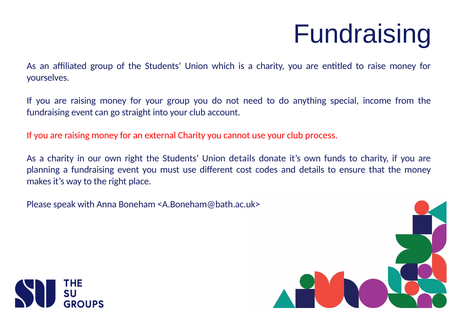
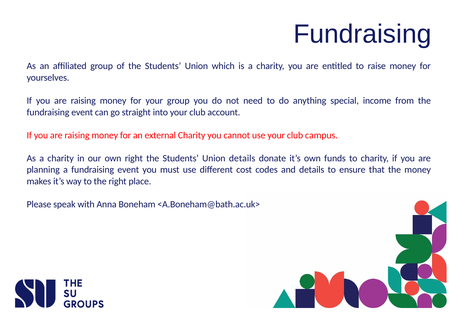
process: process -> campus (321, 135)
